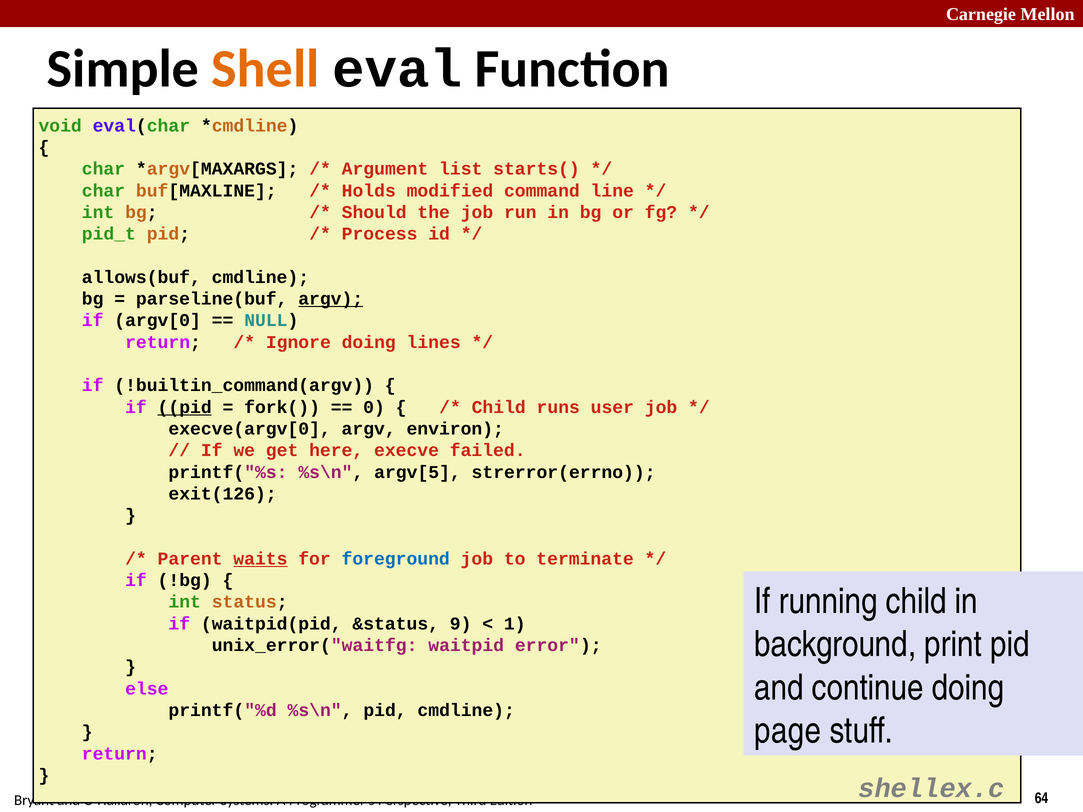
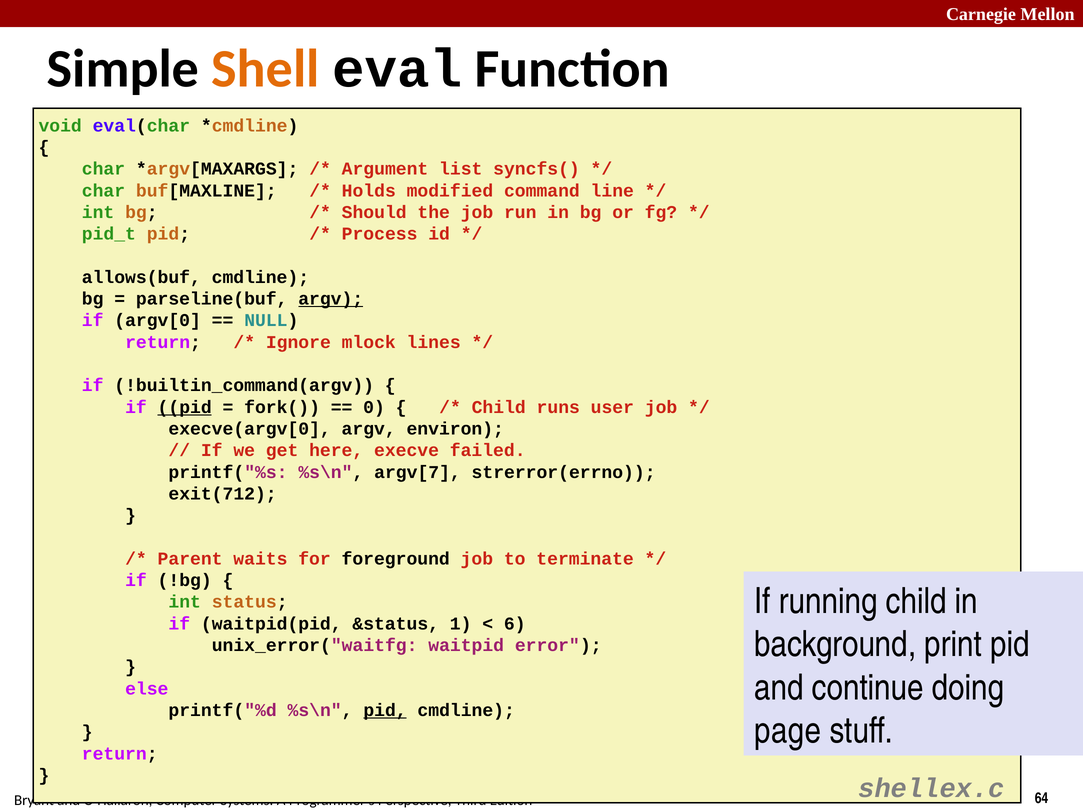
starts(: starts( -> syncfs( (537, 169)
Ignore doing: doing -> mlock (369, 342)
argv[5: argv[5 -> argv[7 (418, 472)
exit(126: exit(126 -> exit(712 (223, 494)
waits underline: present -> none (260, 559)
foreground colour: blue -> black (396, 559)
9: 9 -> 1 (461, 624)
1: 1 -> 6 (515, 624)
pid underline: none -> present (385, 710)
